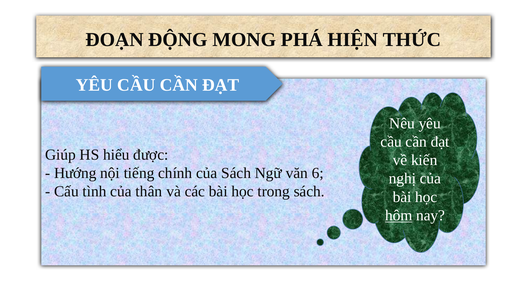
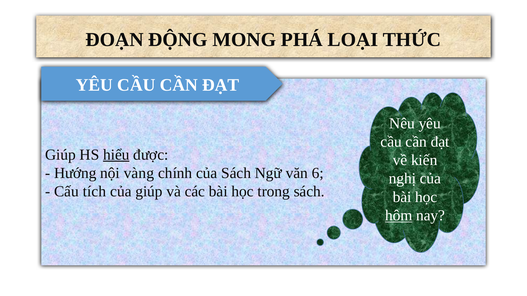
HIỆN: HIỆN -> LOẠI (353, 40)
hiểu underline: none -> present (116, 155)
tiếng: tiếng -> vàng (139, 173)
tình: tình -> tích (94, 192)
của thân: thân -> giúp (149, 192)
